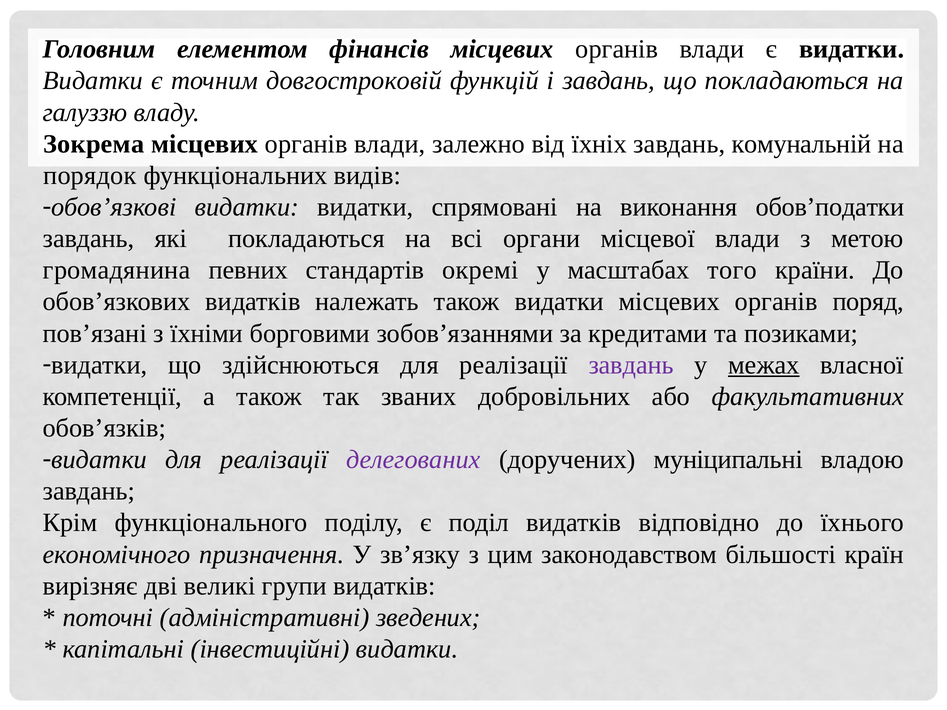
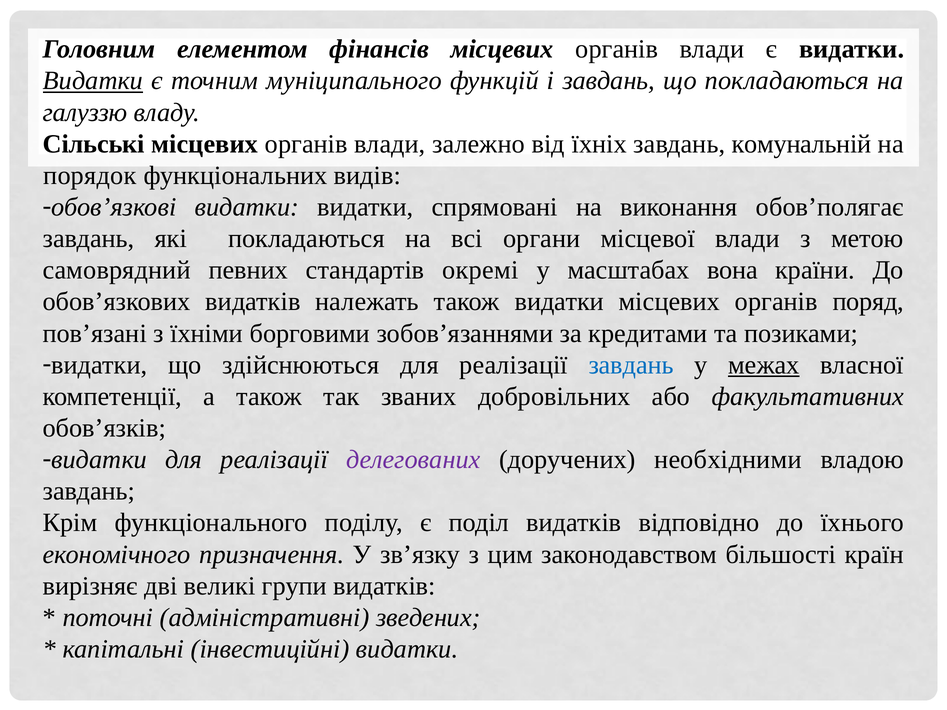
Видатки underline: none -> present (93, 81)
довгостроковій: довгостроковій -> муніципального (354, 81)
Зокрема: Зокрема -> Сільські (94, 144)
обов’податки: обов’податки -> обов’полягає (830, 207)
громадянина: громадянина -> самоврядний (117, 270)
того: того -> вона (732, 270)
завдань colour: purple -> blue (631, 365)
муніципальні: муніципальні -> необхідними (728, 460)
